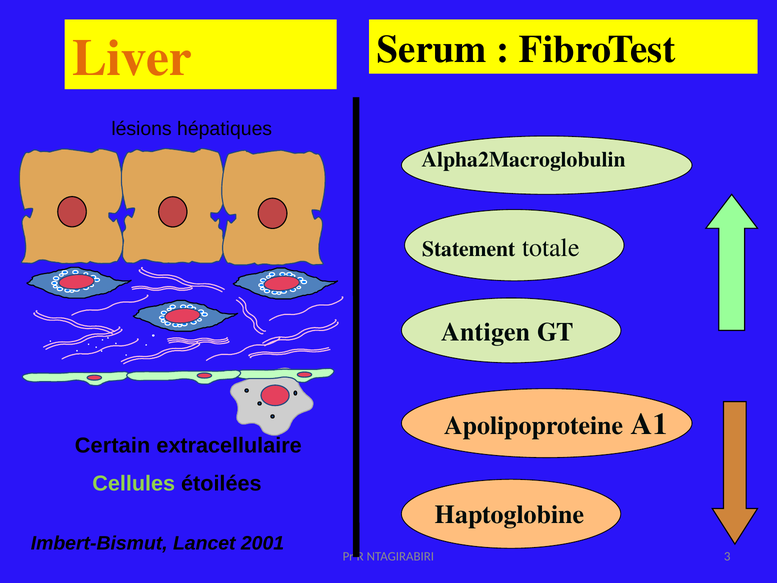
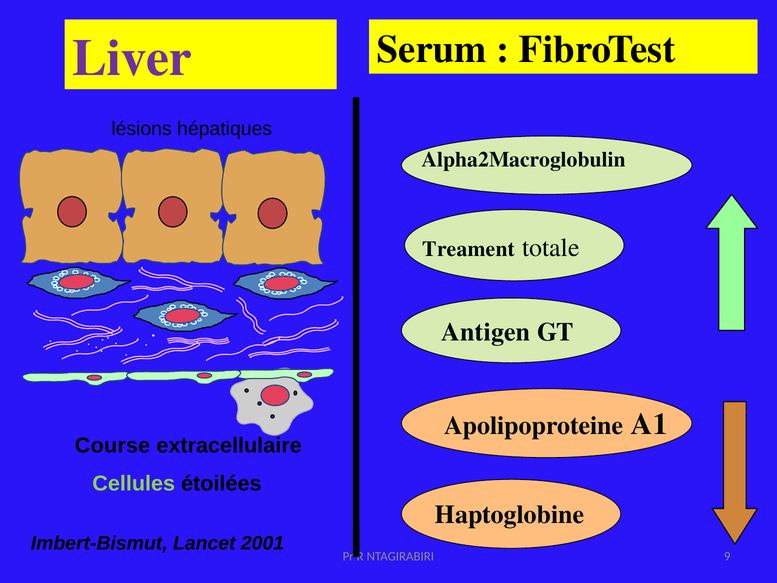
Liver colour: orange -> purple (132, 58)
Statement: Statement -> Treament (469, 249)
Certain: Certain -> Course (113, 445)
3: 3 -> 9 (727, 556)
